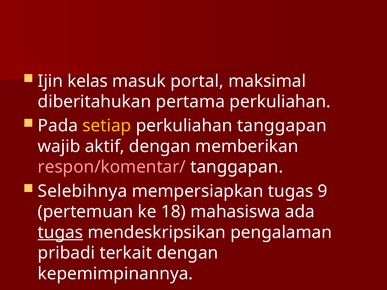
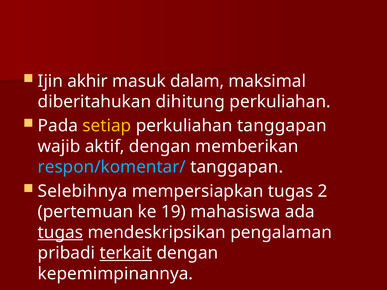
kelas: kelas -> akhir (88, 81)
portal: portal -> dalam (197, 81)
pertama: pertama -> dihitung (190, 102)
respon/komentar/ colour: pink -> light blue (112, 167)
9: 9 -> 2 (323, 191)
18: 18 -> 19 (173, 212)
terkait underline: none -> present (126, 253)
